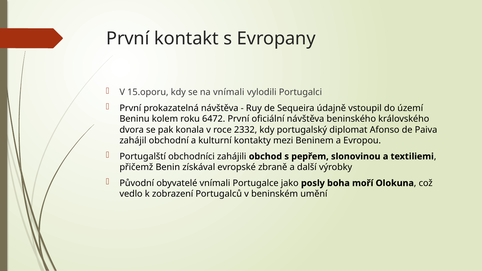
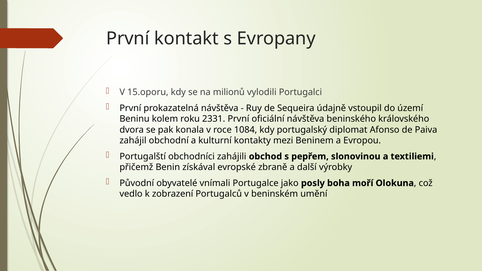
na vnímali: vnímali -> milionů (229, 92)
6472: 6472 -> 2331 (214, 119)
2332: 2332 -> 1084 (246, 130)
